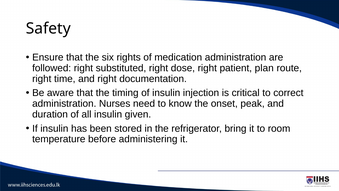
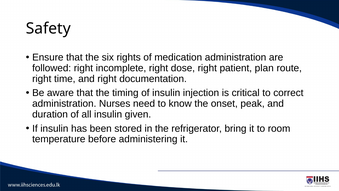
substituted: substituted -> incomplete (121, 68)
